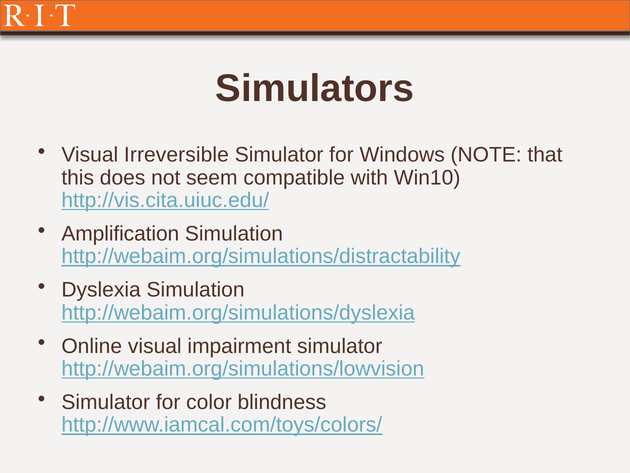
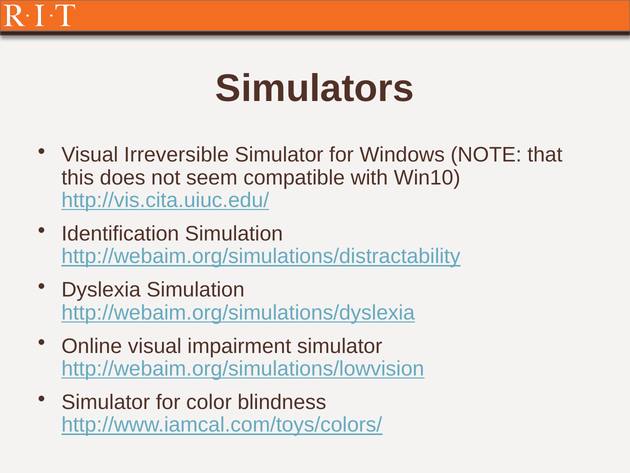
Amplification: Amplification -> Identification (120, 234)
